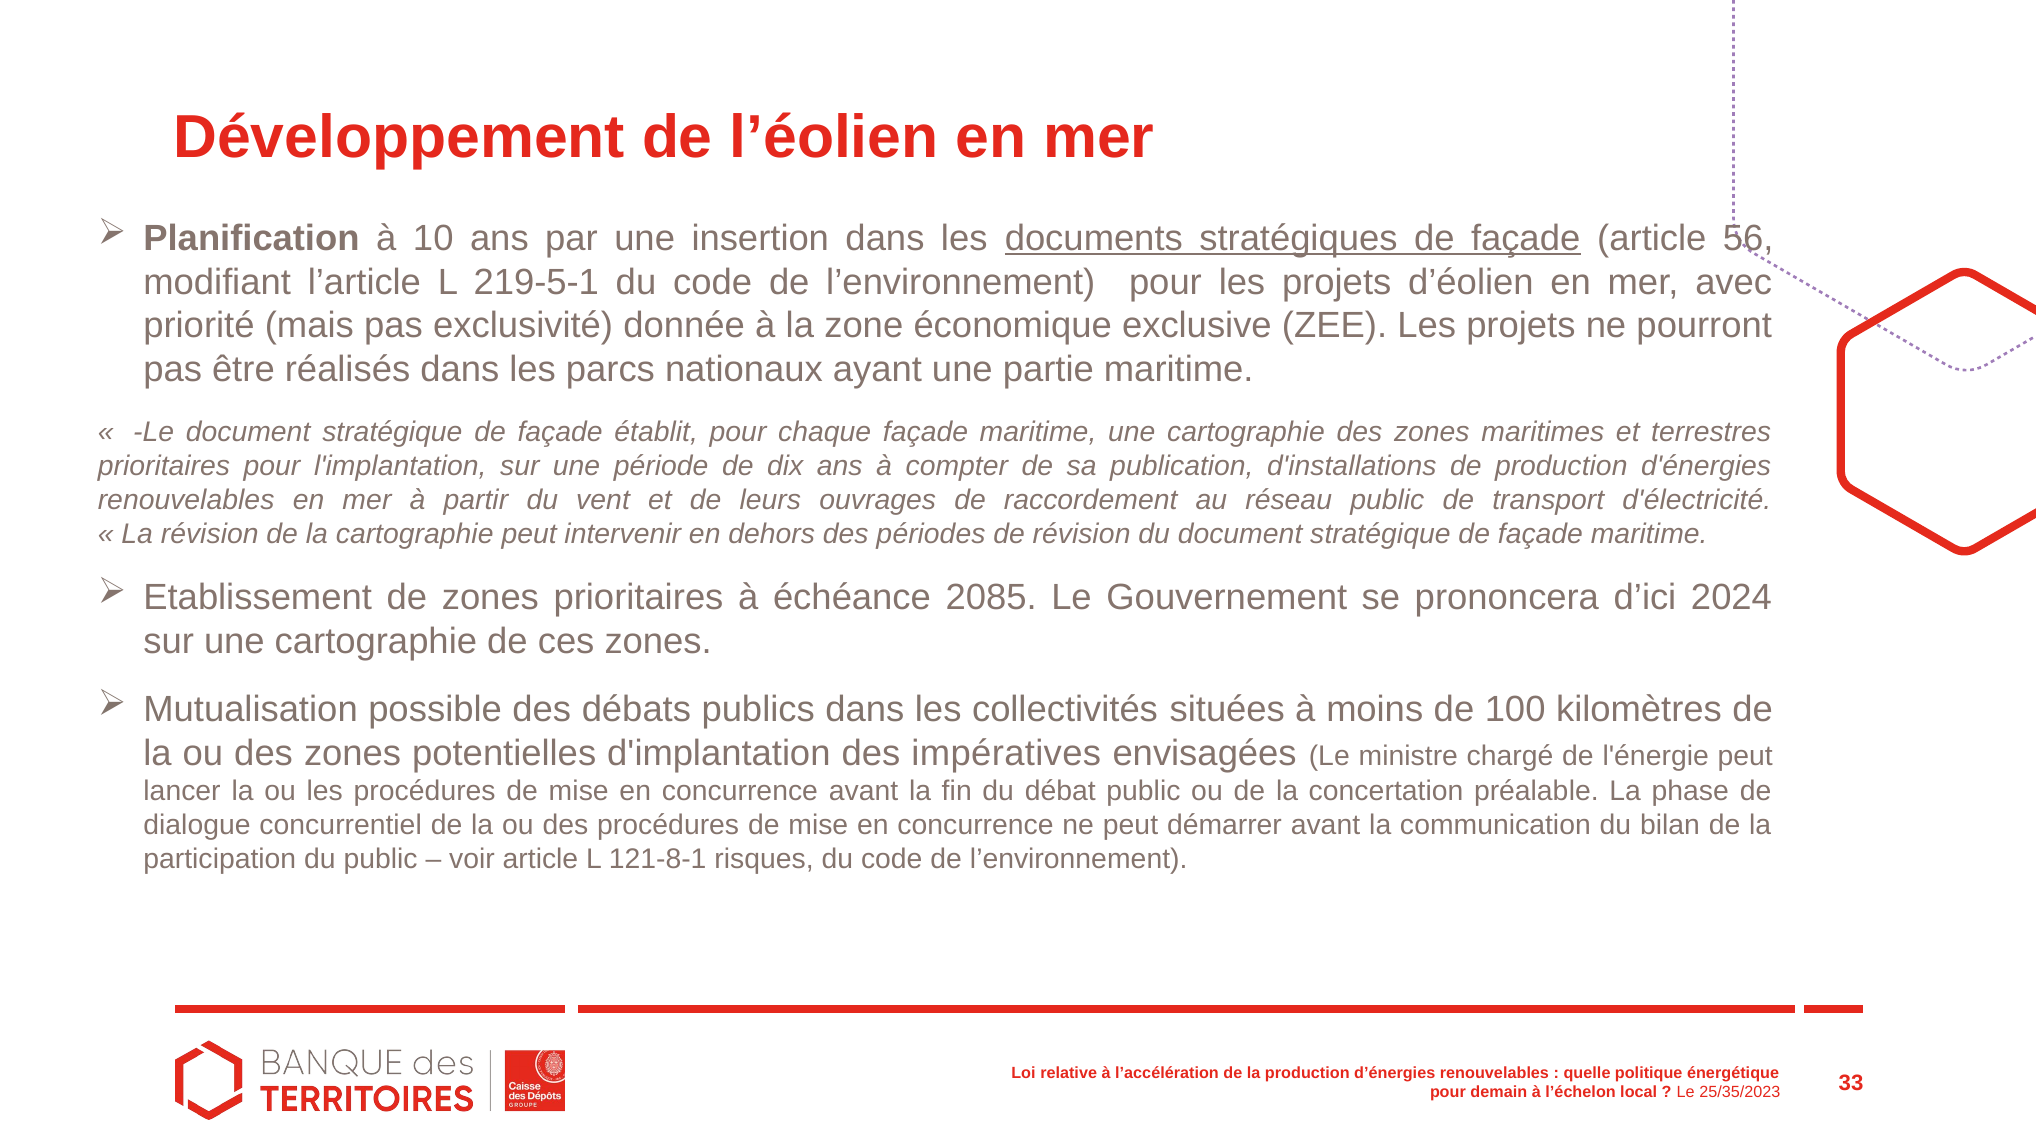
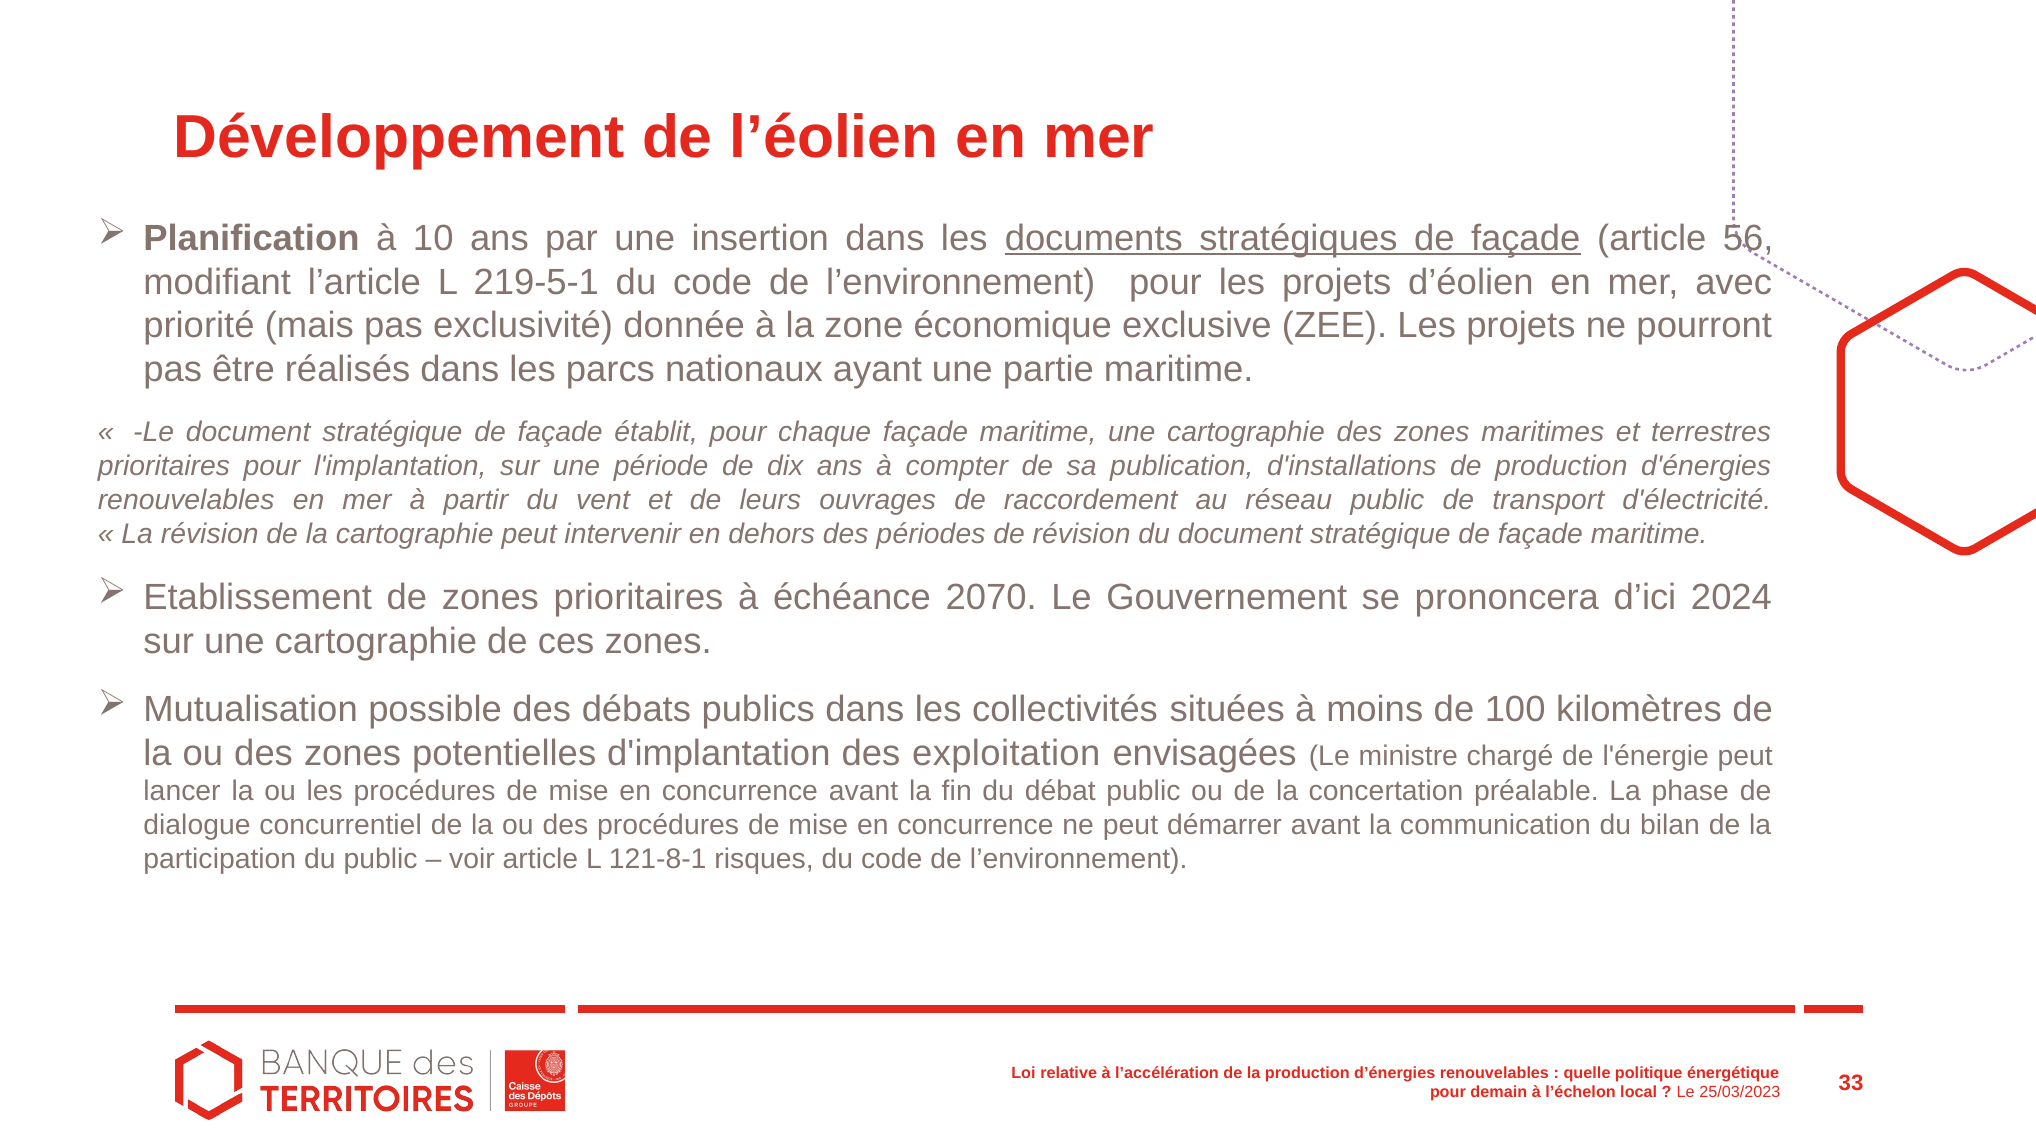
2085: 2085 -> 2070 (991, 598)
impératives: impératives -> exploitation (1006, 753)
25/35/2023: 25/35/2023 -> 25/03/2023 (1740, 1093)
